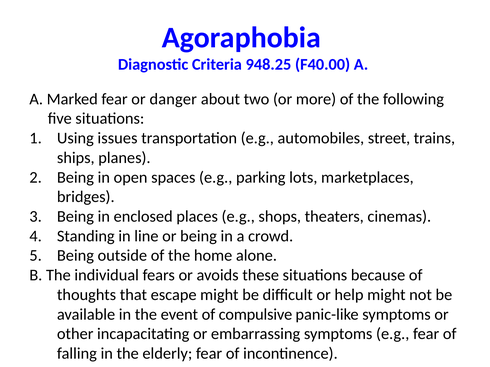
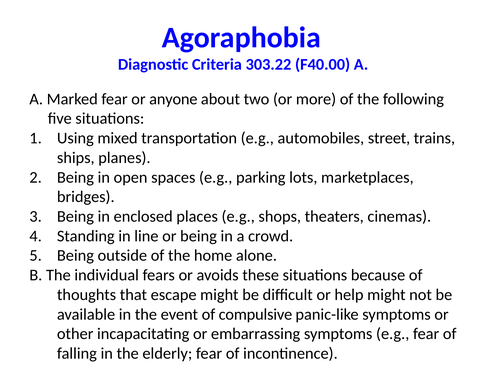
948.25: 948.25 -> 303.22 (268, 64)
danger: danger -> anyone (173, 99)
issues: issues -> mixed (118, 138)
